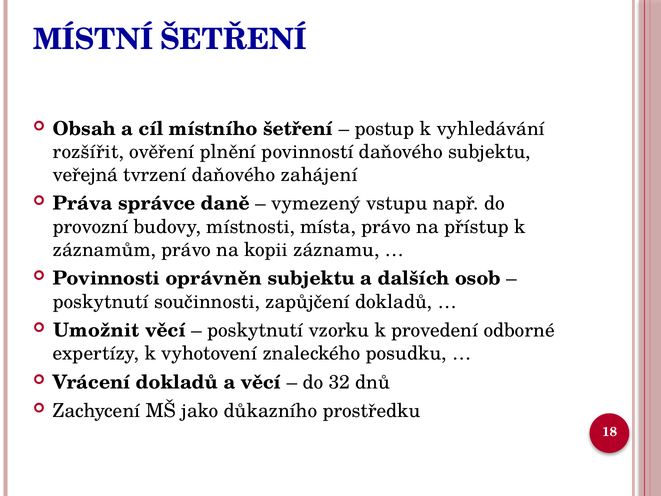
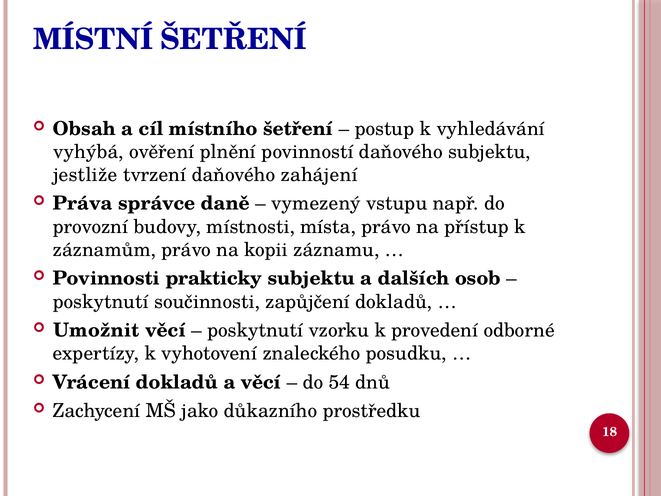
rozšířit: rozšířit -> vyhýbá (88, 152)
veřejná: veřejná -> jestliže (85, 175)
oprávněn: oprávněn -> prakticky (214, 278)
32: 32 -> 54 (339, 382)
